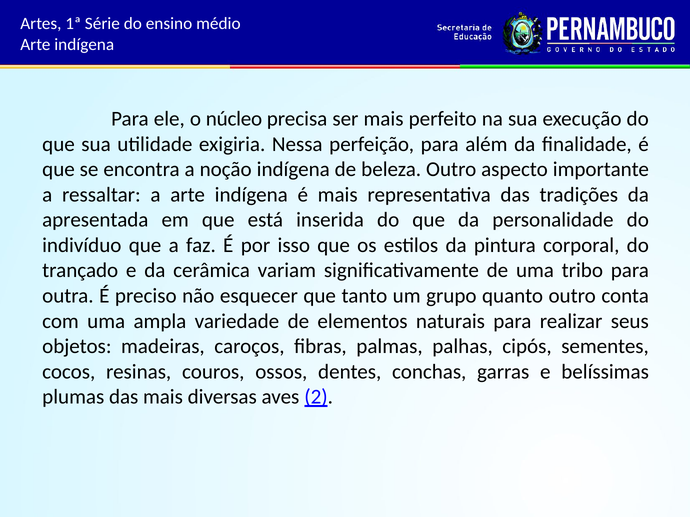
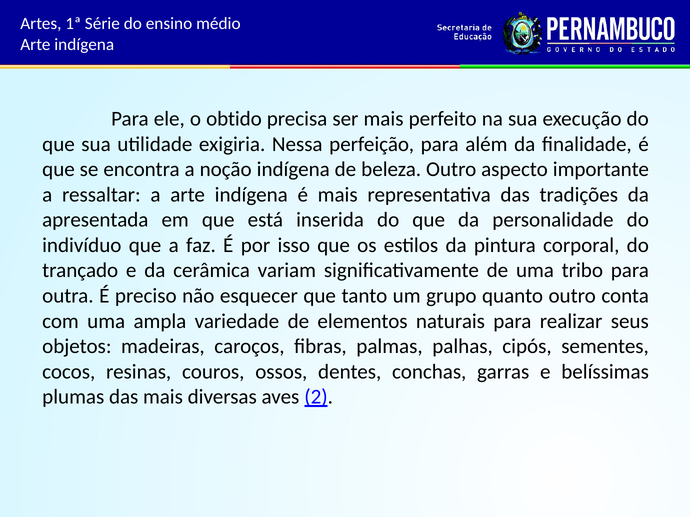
núcleo: núcleo -> obtido (234, 119)
